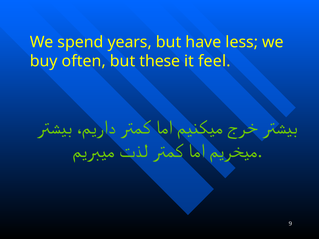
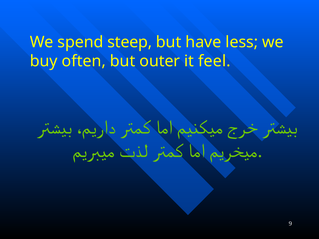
years: years -> steep (130, 42)
these: these -> outer (160, 61)
